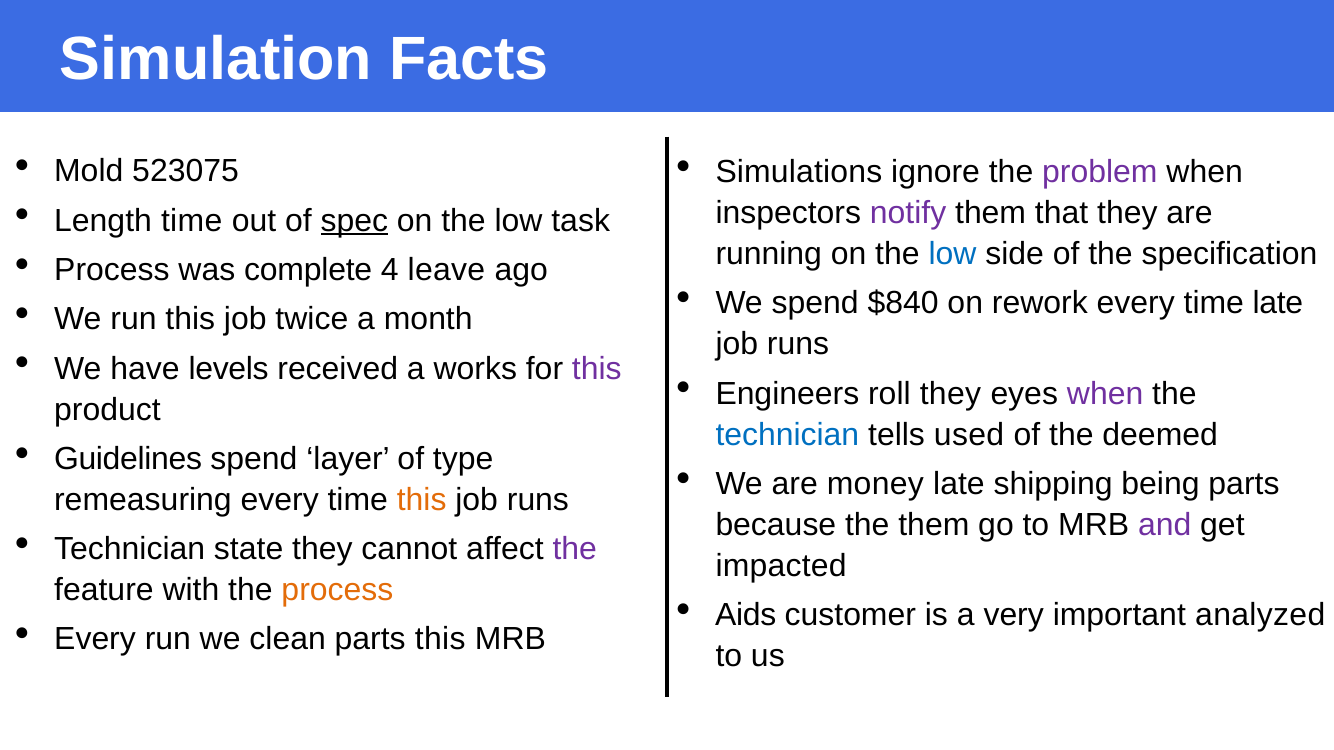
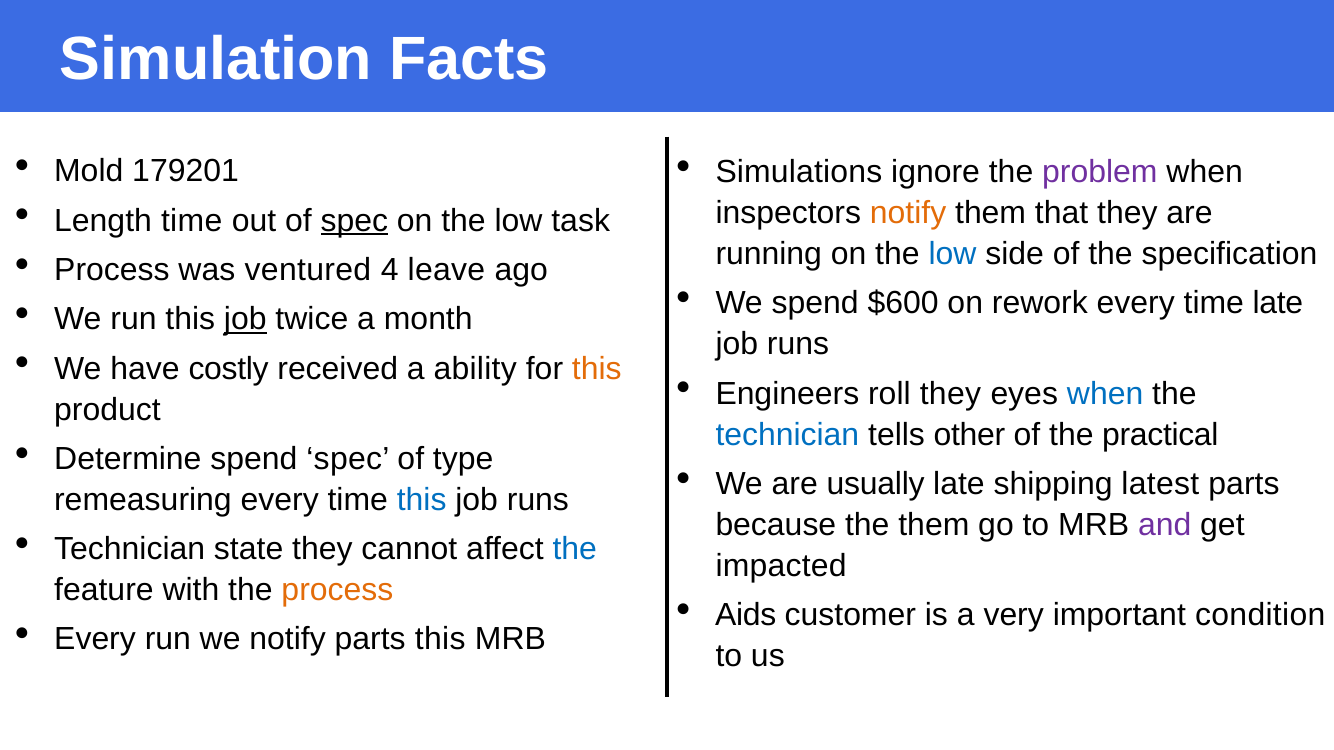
523075: 523075 -> 179201 (186, 171)
notify colour: purple -> orange (908, 213)
complete: complete -> ventured (308, 270)
$840: $840 -> $600 (903, 303)
job underline: none -> present (245, 319)
levels: levels -> costly (229, 369)
works: works -> ability (475, 369)
this colour: purple -> orange (597, 369)
when colour: purple -> blue (1105, 394)
used: used -> other (969, 435)
deemed: deemed -> practical (1160, 435)
Guidelines: Guidelines -> Determine (128, 459)
spend layer: layer -> spec (348, 459)
money: money -> usually (876, 484)
being: being -> latest (1160, 484)
this colour: orange -> blue (422, 500)
the colour: purple -> blue (575, 549)
analyzed: analyzed -> condition (1260, 615)
we clean: clean -> notify (288, 640)
